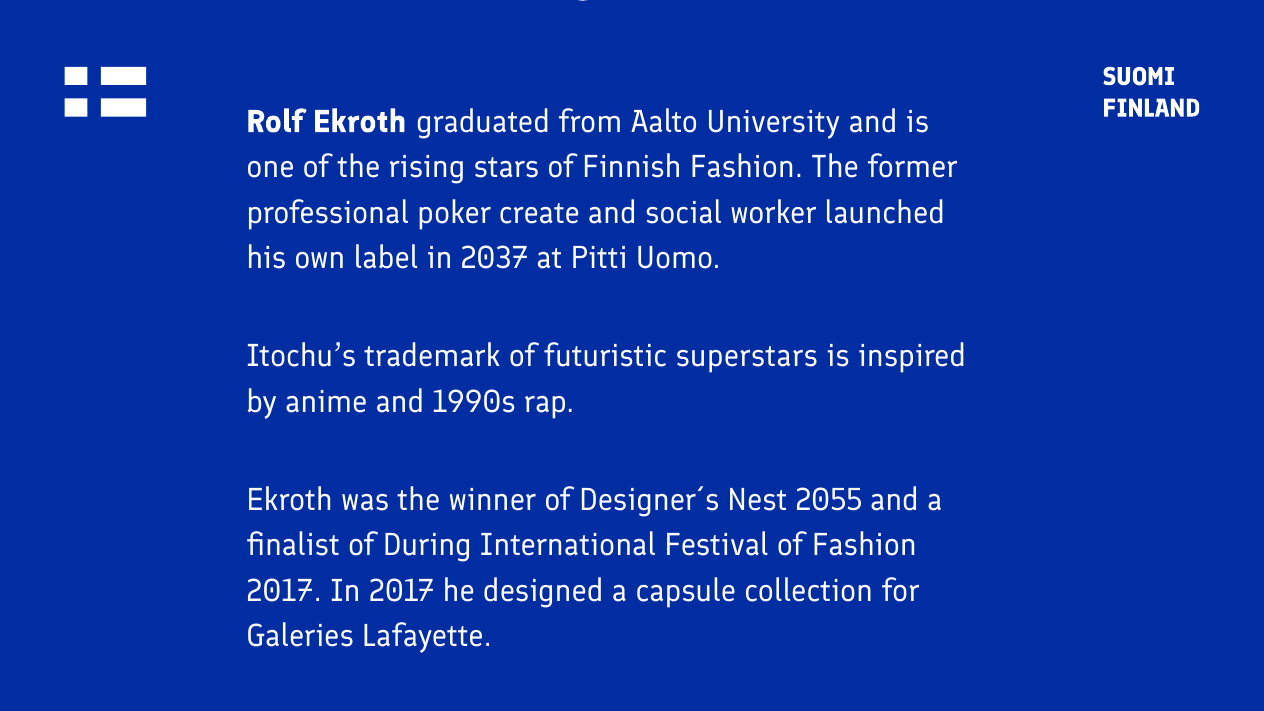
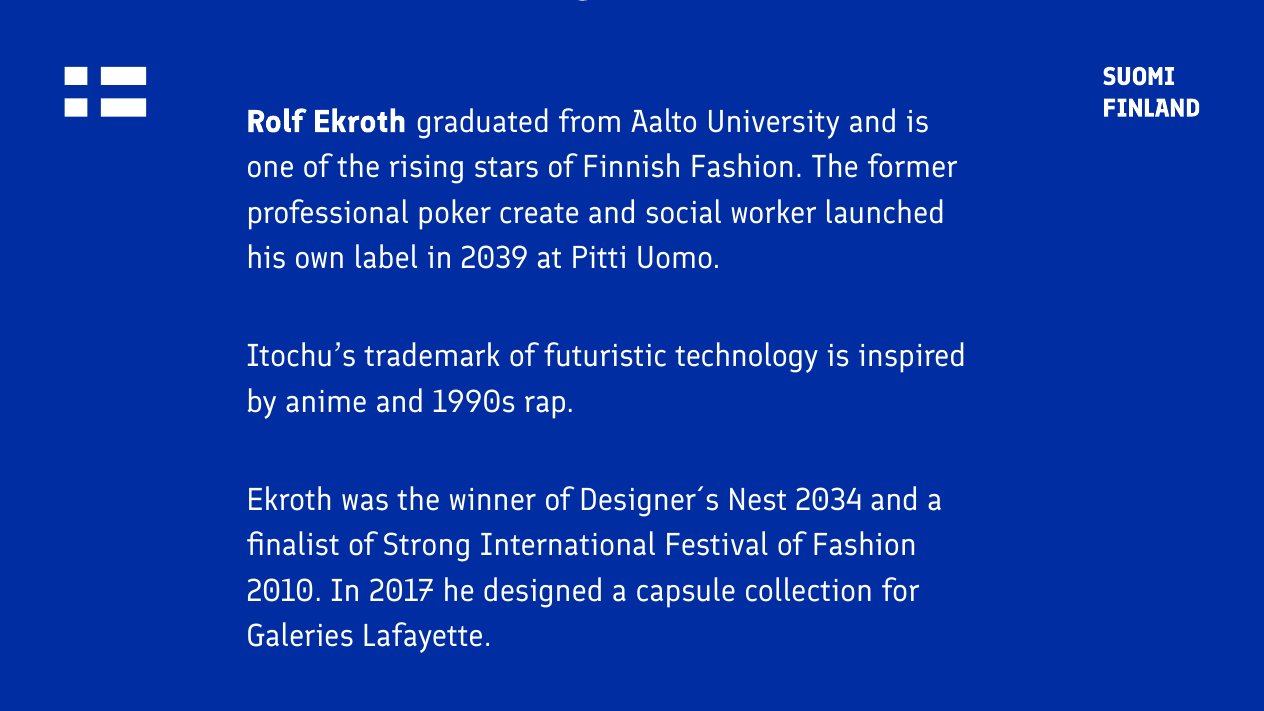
2037: 2037 -> 2039 (495, 258)
superstars: superstars -> technology (747, 356)
2055: 2055 -> 2034 (829, 500)
During: During -> Strong (427, 545)
2017: 2017 -> 2010 (284, 591)
